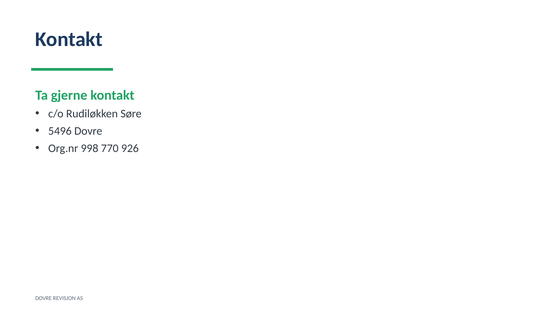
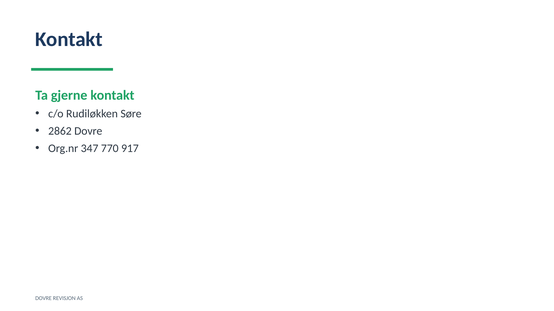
5496: 5496 -> 2862 (60, 131)
998: 998 -> 347 (90, 149)
926: 926 -> 917 (130, 149)
